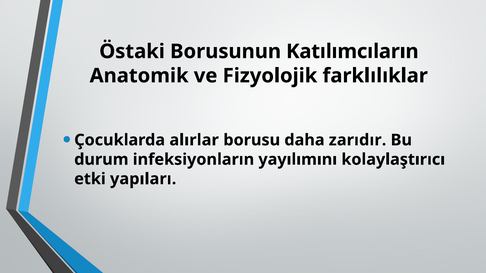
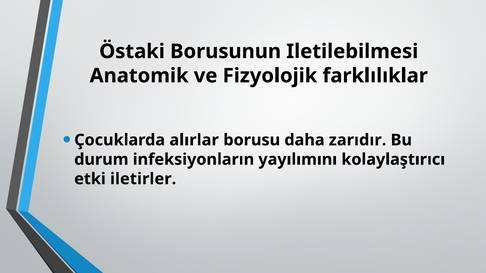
Katılımcıların: Katılımcıların -> Iletilebilmesi (352, 52)
yapıları: yapıları -> iletirler (143, 179)
